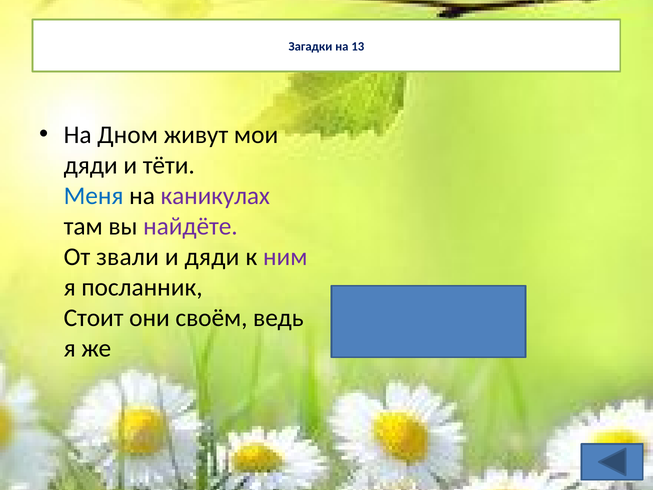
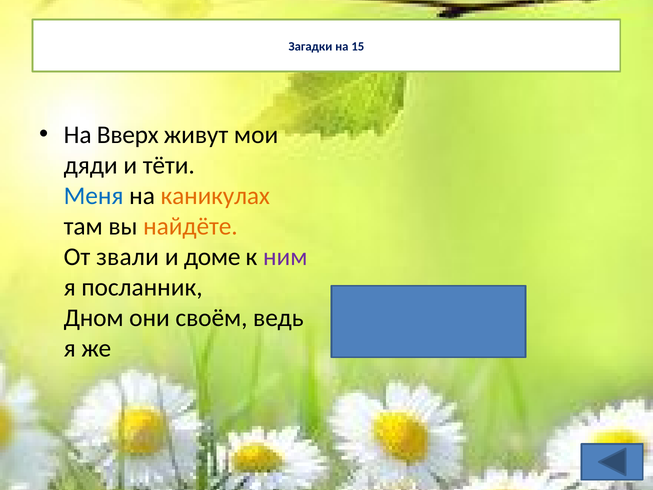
13: 13 -> 15 (358, 47)
Дном: Дном -> Вверх (128, 135)
каникулах colour: purple -> orange (215, 196)
найдёте colour: purple -> orange (190, 226)
и дяди: дяди -> доме (212, 257)
Стоит: Стоит -> Дном (94, 318)
